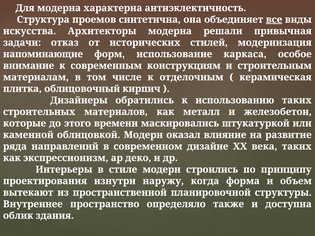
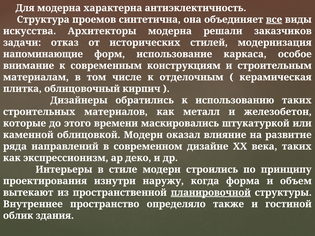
привычная: привычная -> заказчиков (283, 31)
планировочной underline: none -> present (211, 193)
доступна: доступна -> гостиной (289, 204)
